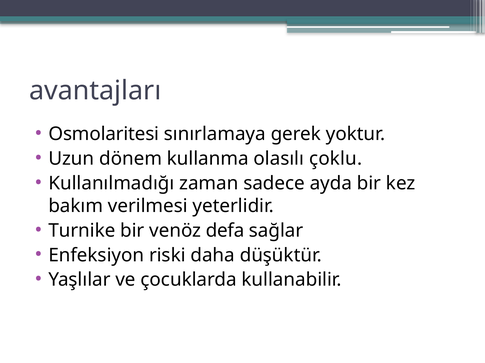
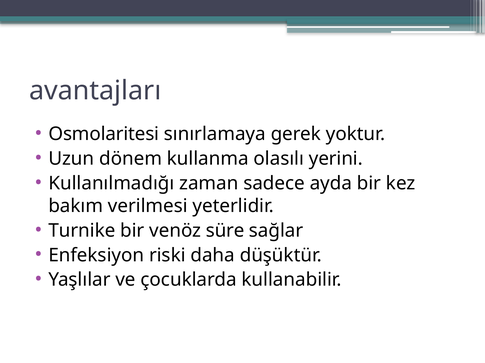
çoklu: çoklu -> yerini (336, 159)
defa: defa -> süre (225, 231)
